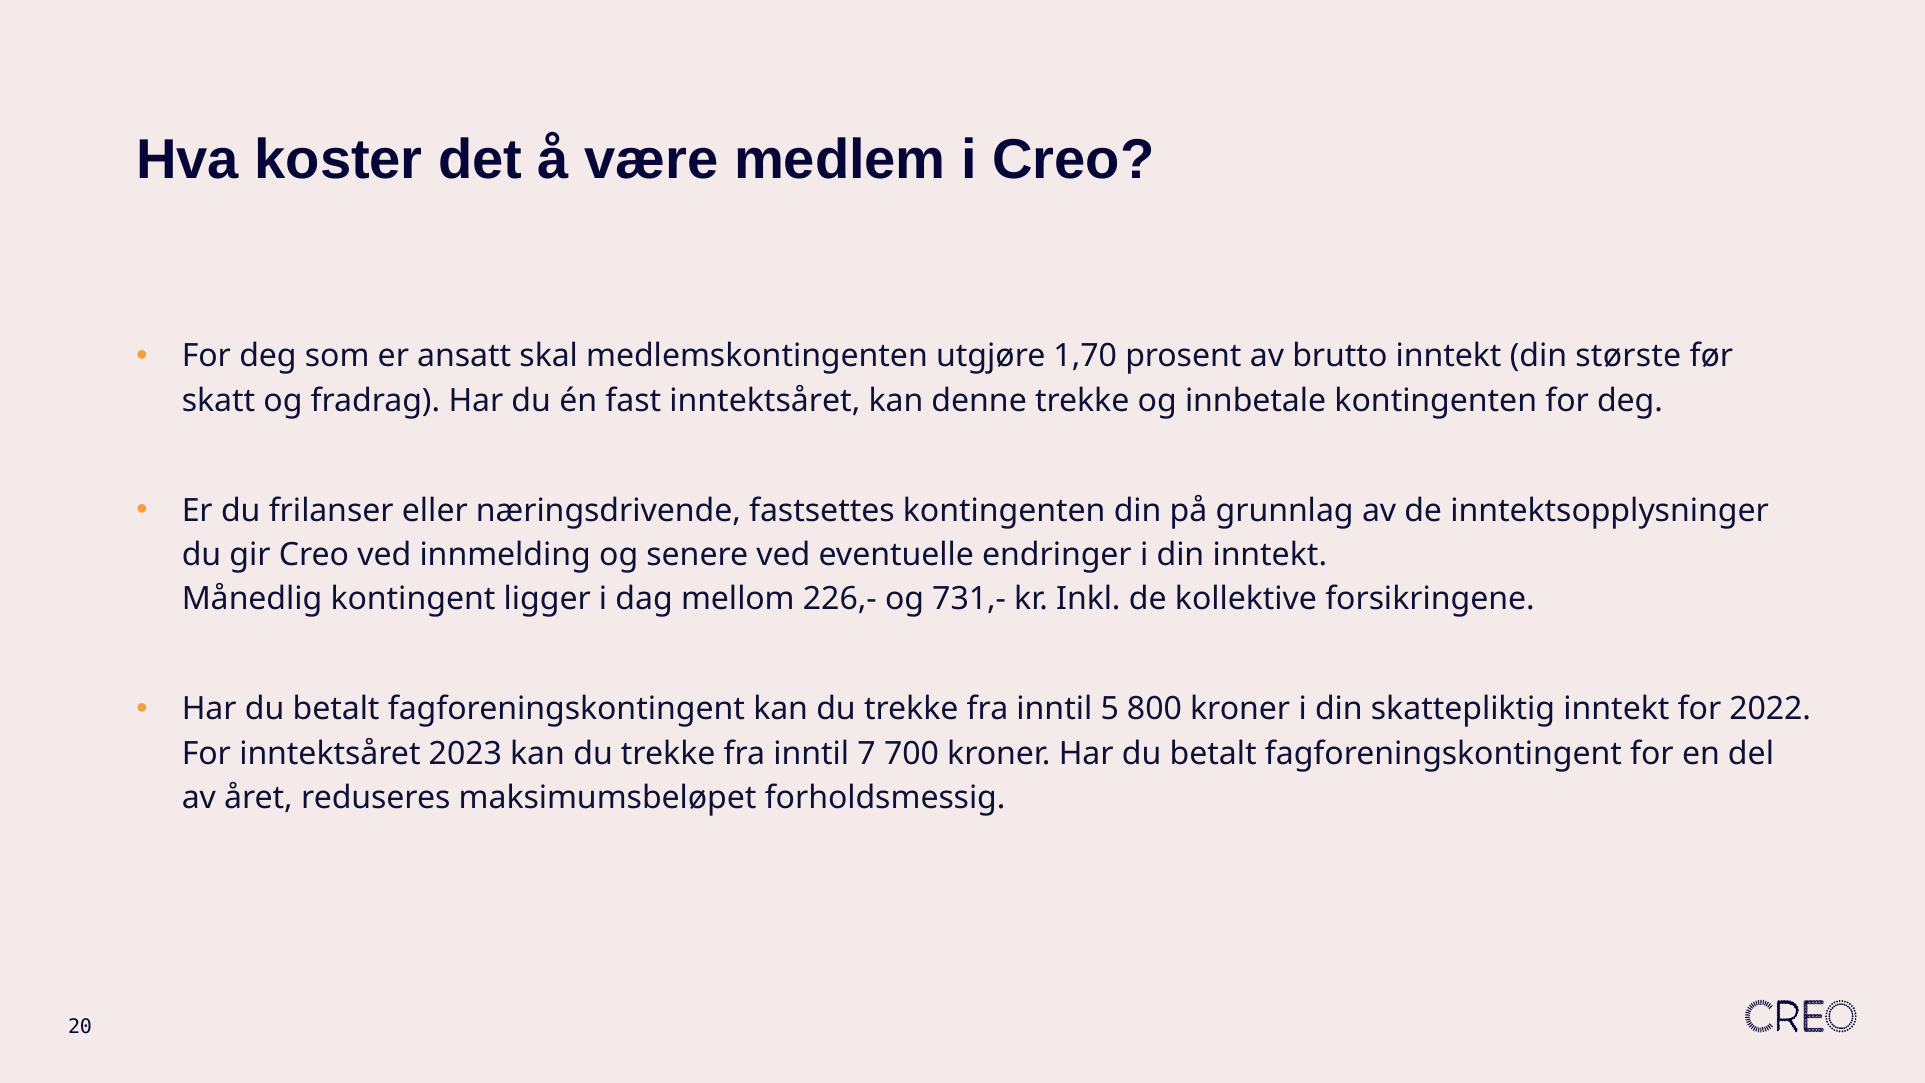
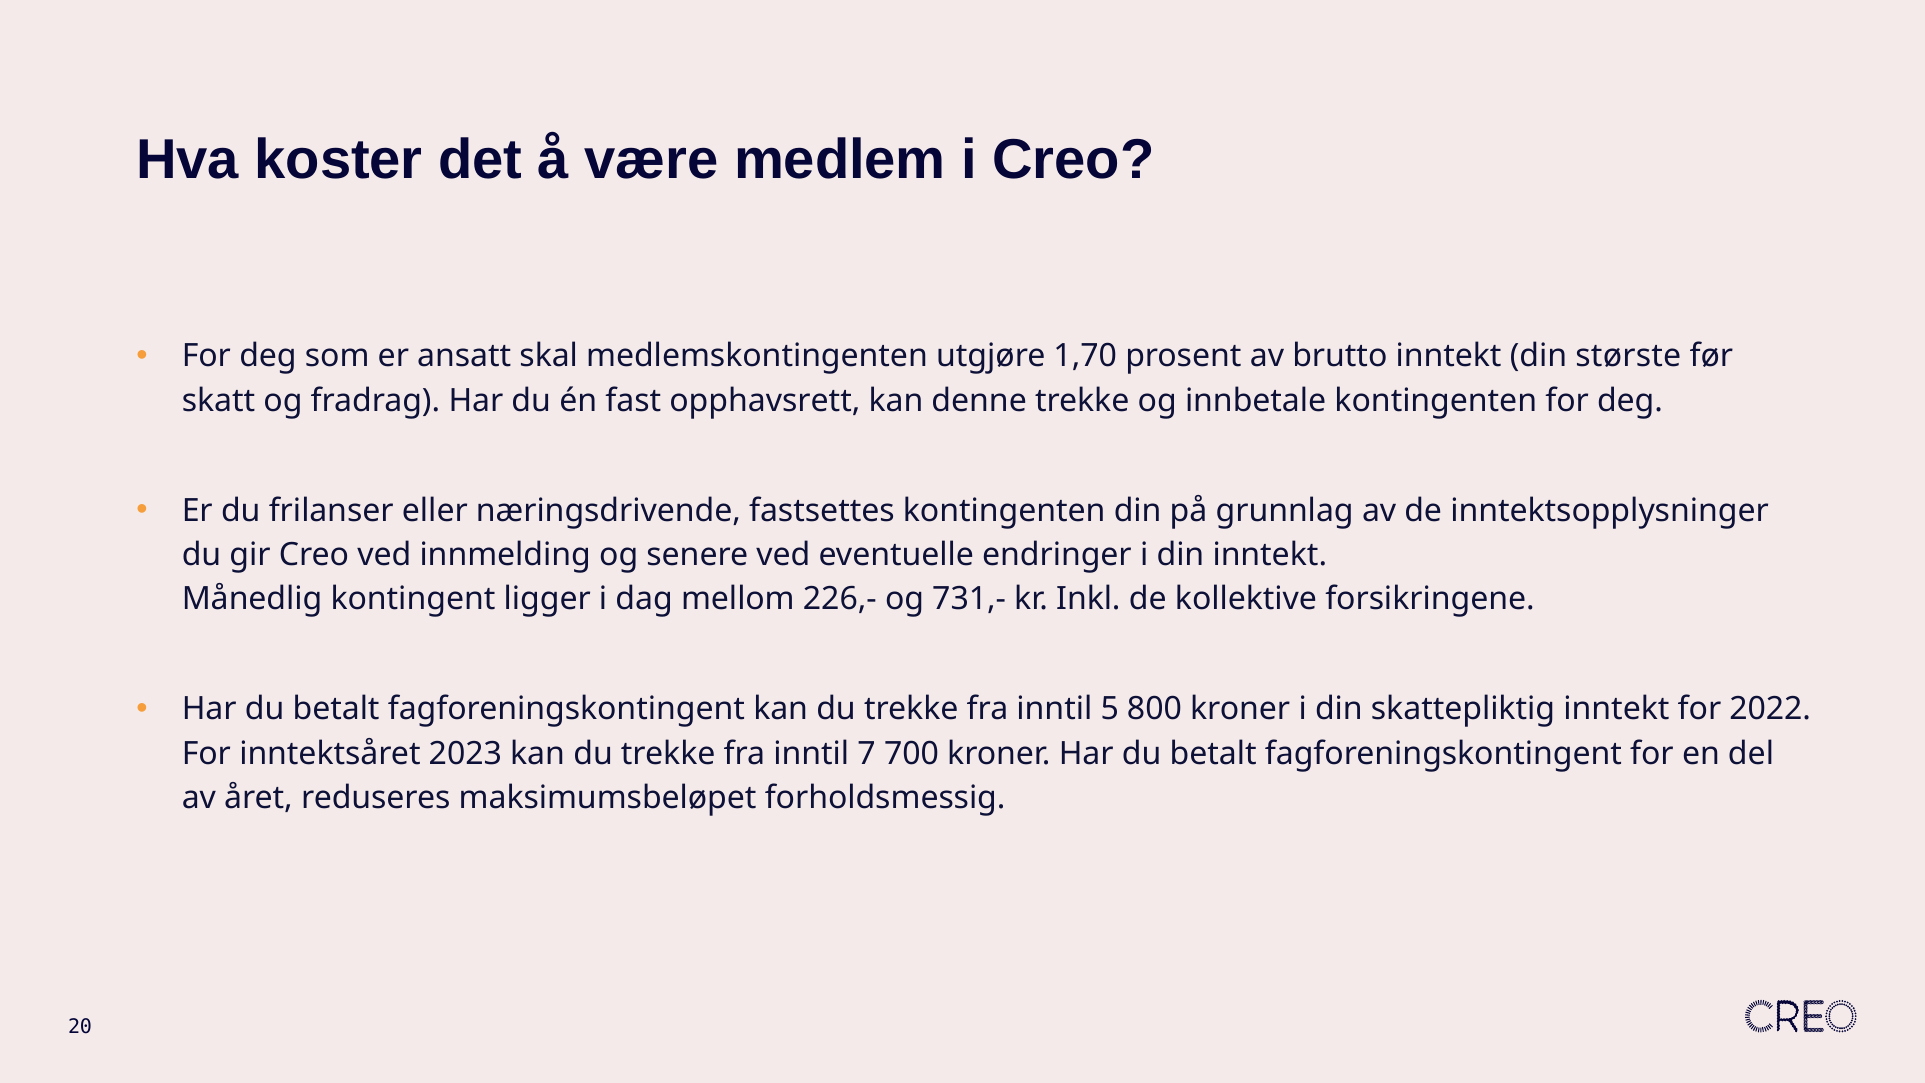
fast inntektsåret: inntektsåret -> opphavsrett (765, 400)
